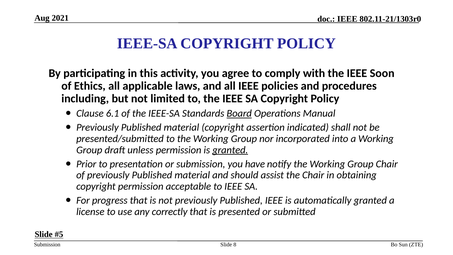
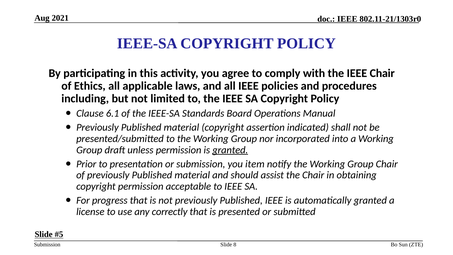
IEEE Soon: Soon -> Chair (382, 73)
Board underline: present -> none (239, 113)
have: have -> item (255, 164)
